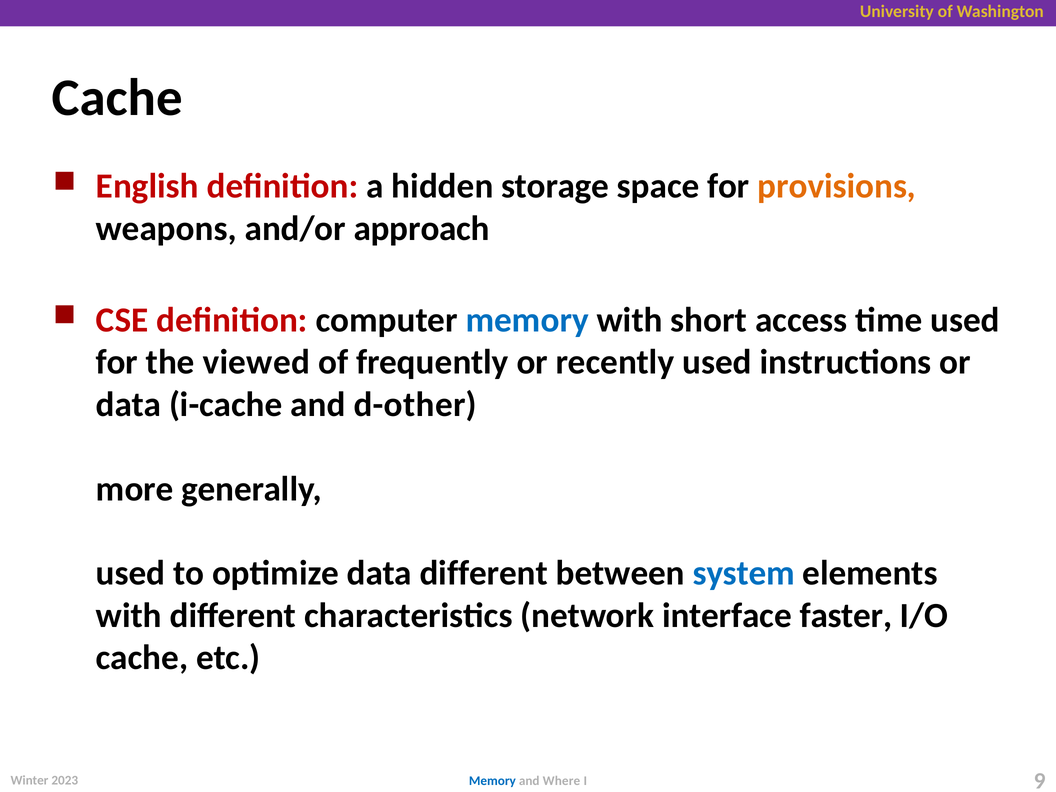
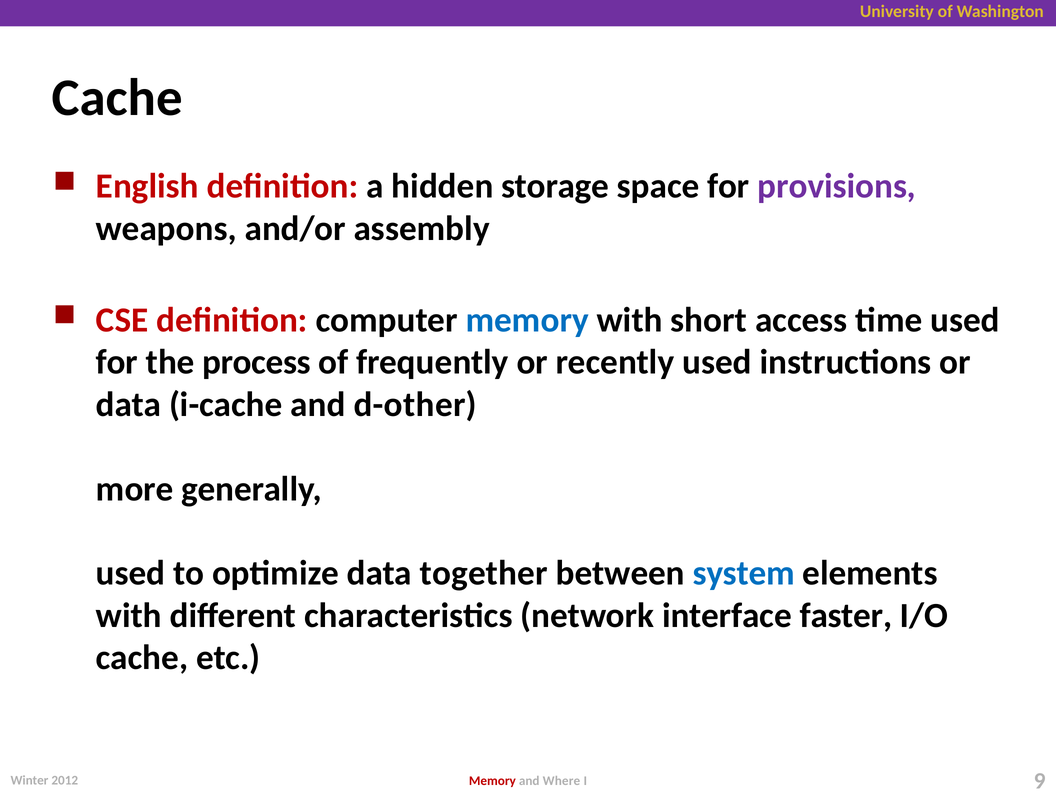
provisions colour: orange -> purple (837, 186)
approach: approach -> assembly (422, 228)
viewed: viewed -> process (257, 362)
data different: different -> together (484, 573)
2023: 2023 -> 2012 (65, 781)
Memory colour: blue -> red (492, 781)
